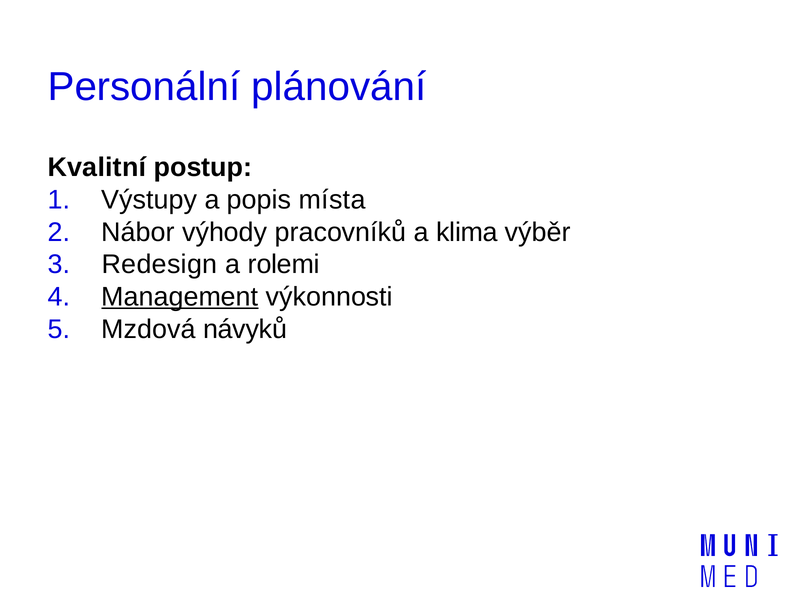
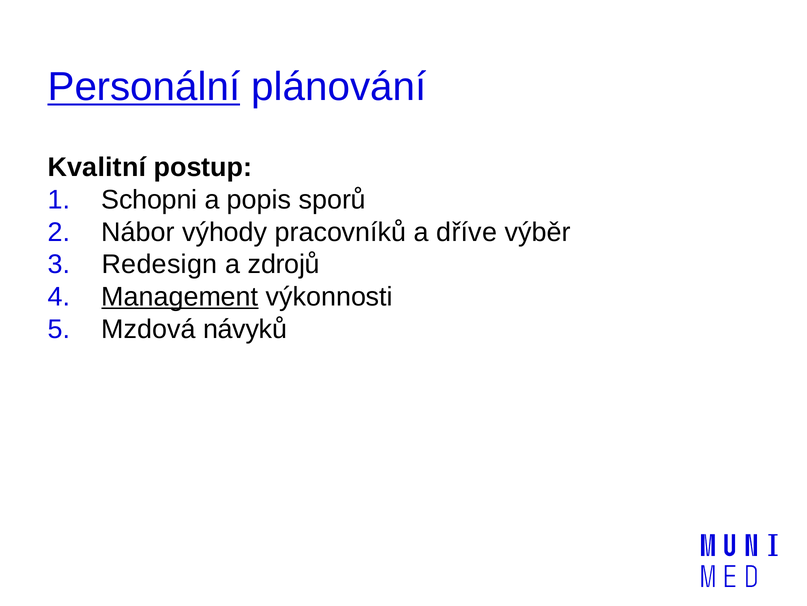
Personální underline: none -> present (144, 87)
Výstupy: Výstupy -> Schopni (149, 200)
místa: místa -> sporů (332, 200)
klima: klima -> dříve (467, 232)
rolemi: rolemi -> zdrojů (284, 264)
